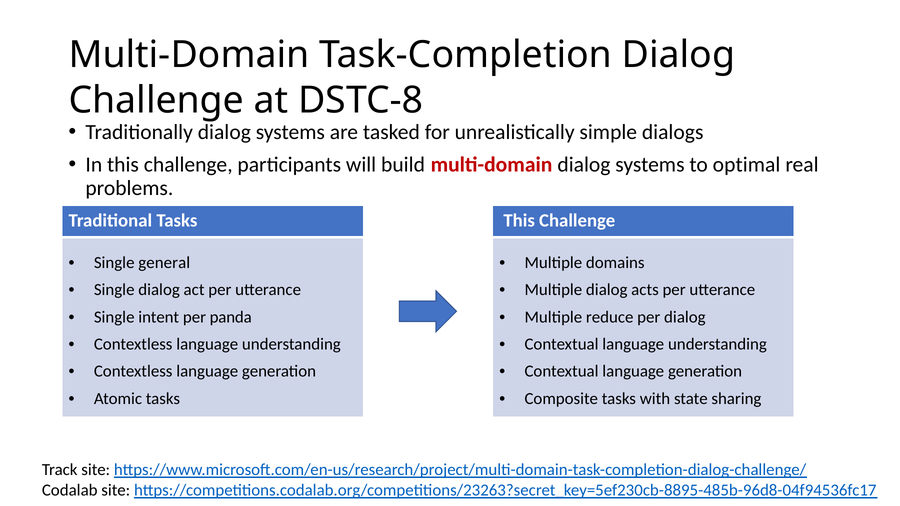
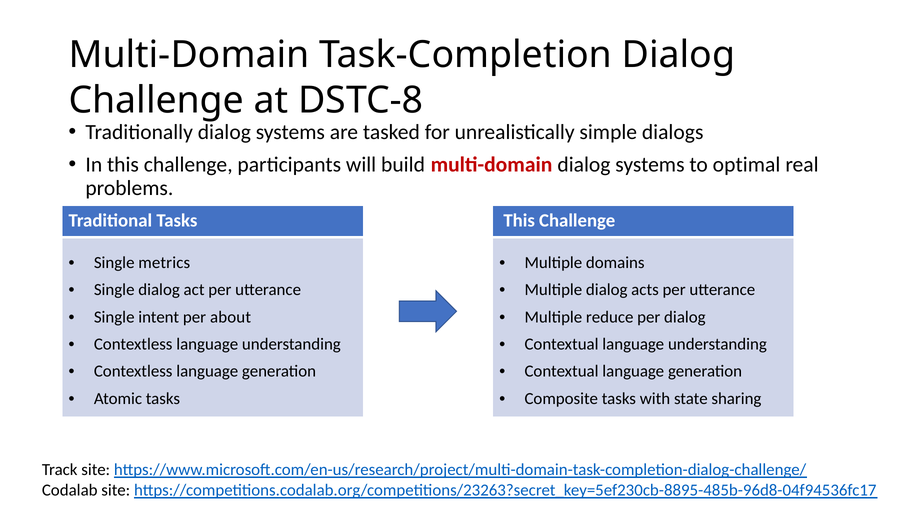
general: general -> metrics (164, 263)
panda: panda -> about (231, 317)
